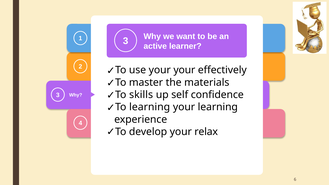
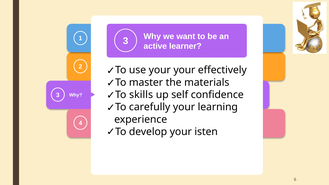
To learning: learning -> carefully (150, 107)
relax: relax -> isten (206, 132)
